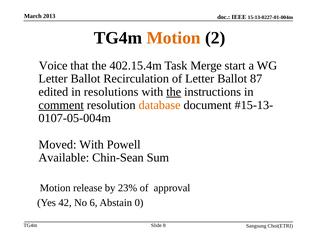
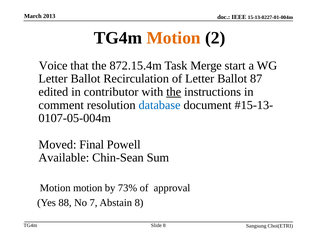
402.15.4m: 402.15.4m -> 872.15.4m (136, 66)
resolutions: resolutions -> contributor (111, 92)
comment underline: present -> none (61, 105)
database colour: orange -> blue (160, 105)
Moved With: With -> Final (92, 145)
Motion release: release -> motion (88, 188)
23%: 23% -> 73% (128, 188)
42: 42 -> 88 (65, 203)
6: 6 -> 7 (94, 203)
Abstain 0: 0 -> 8 (139, 203)
